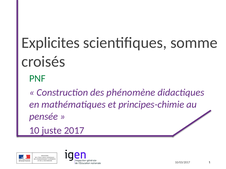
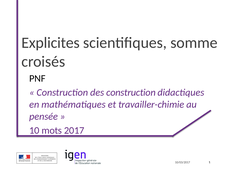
PNF colour: green -> black (37, 79)
des phénomène: phénomène -> construction (131, 93)
principes-chimie: principes-chimie -> travailler-chimie (151, 105)
juste: juste -> mots (52, 131)
